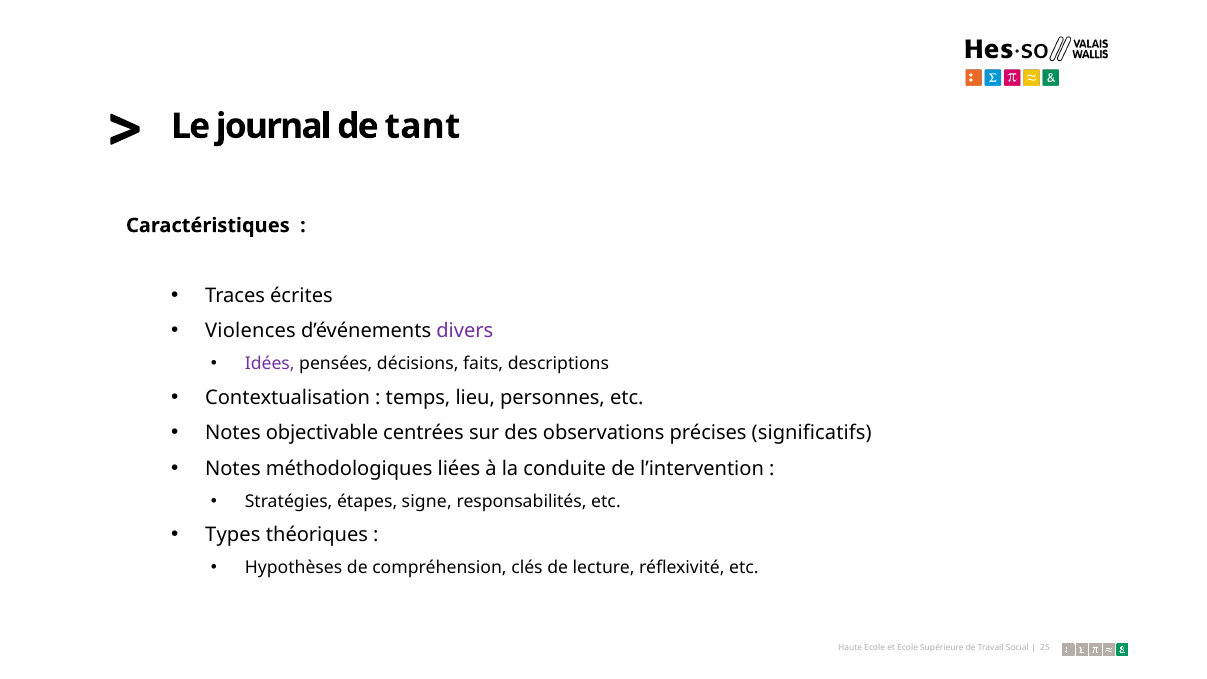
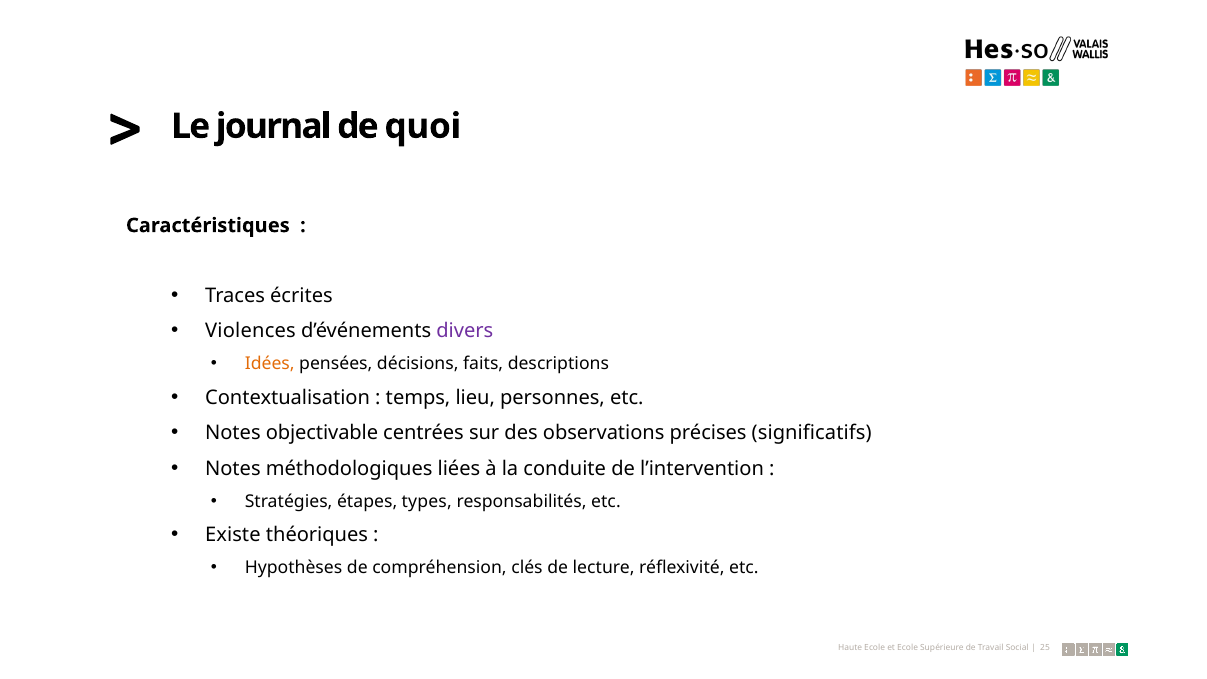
tant: tant -> quoi (423, 126)
Idées colour: purple -> orange (270, 364)
signe: signe -> types (427, 501)
Types: Types -> Existe (233, 535)
